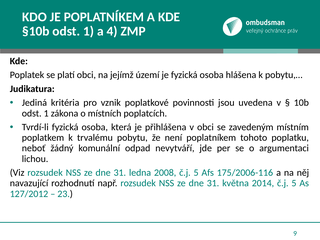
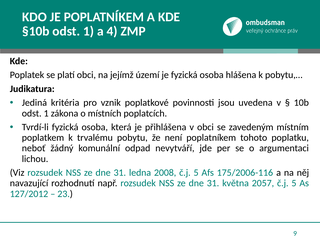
2014: 2014 -> 2057 (263, 183)
